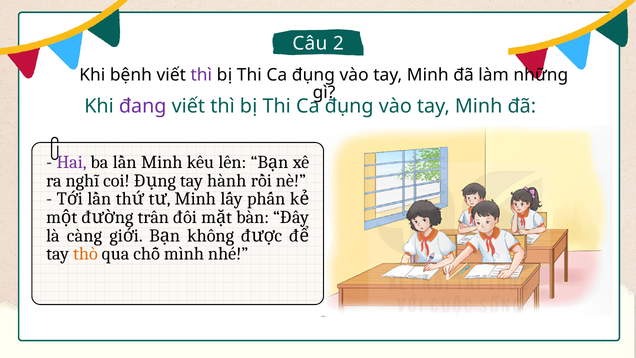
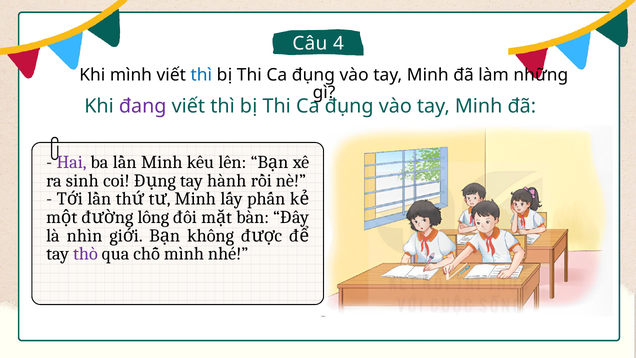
2: 2 -> 4 (338, 44)
Khi bệnh: bệnh -> mình (131, 75)
thì colour: purple -> blue (201, 75)
nghĩ: nghĩ -> sinh (82, 180)
trân: trân -> lông (153, 217)
càng: càng -> nhìn (85, 235)
thò colour: orange -> purple (85, 254)
